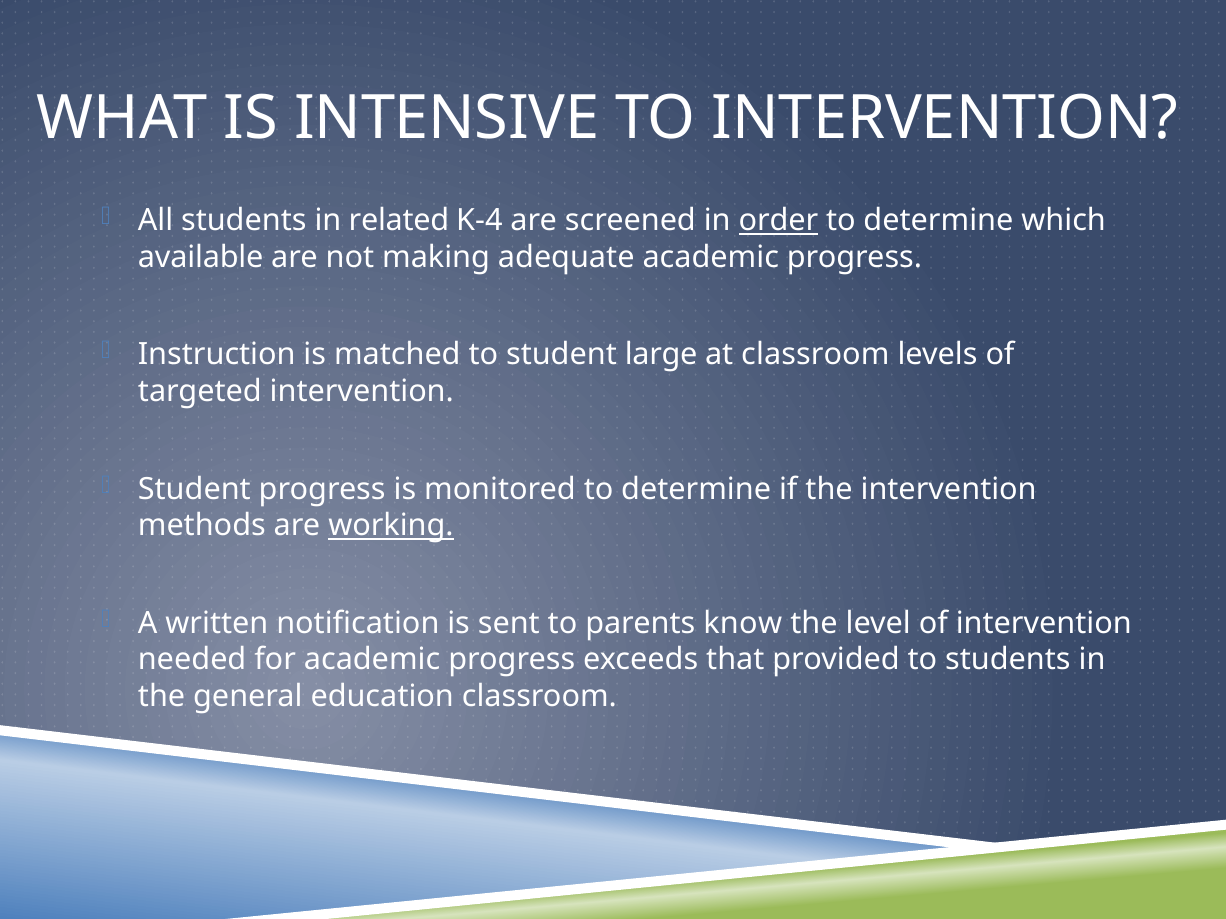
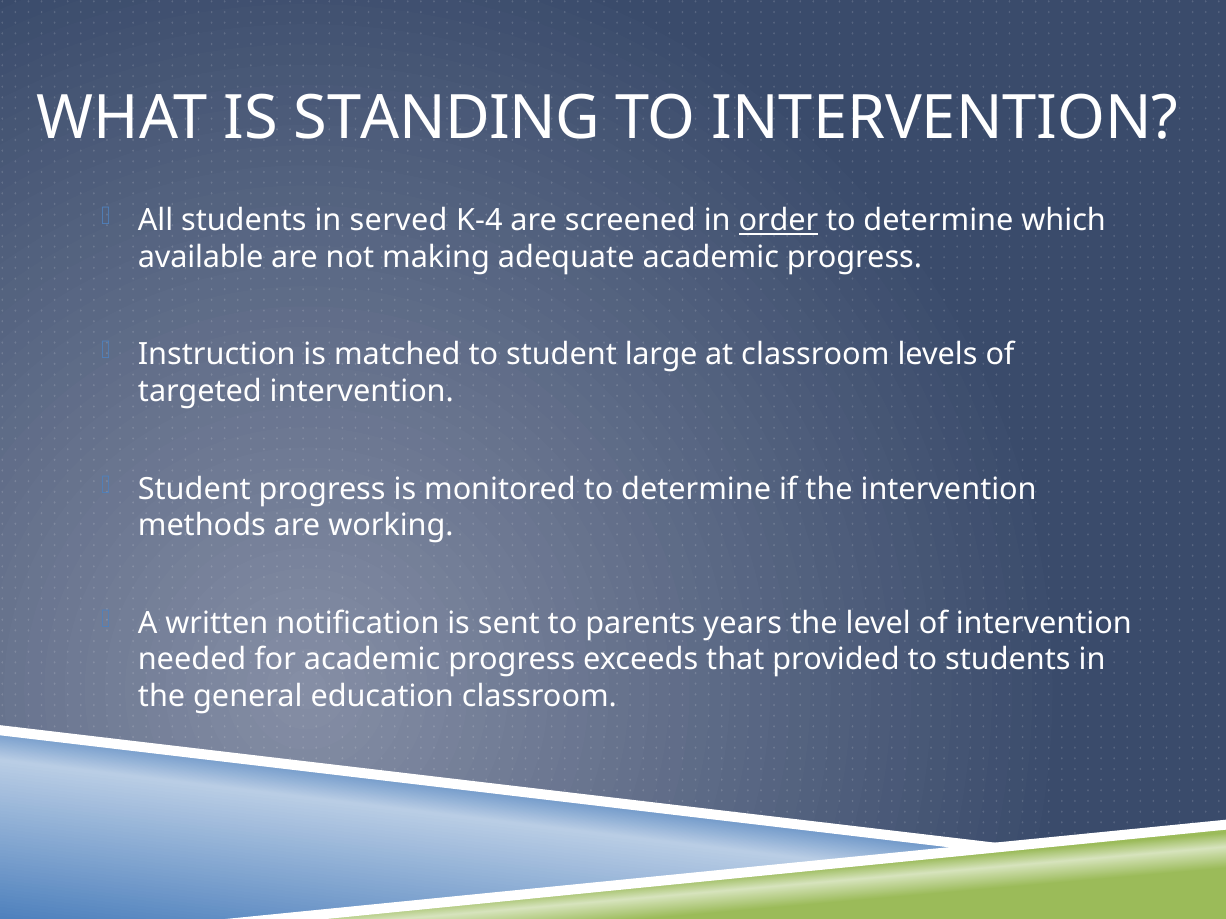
INTENSIVE: INTENSIVE -> STANDING (447, 118)
related: related -> served (399, 221)
working underline: present -> none (391, 526)
know: know -> years (743, 623)
